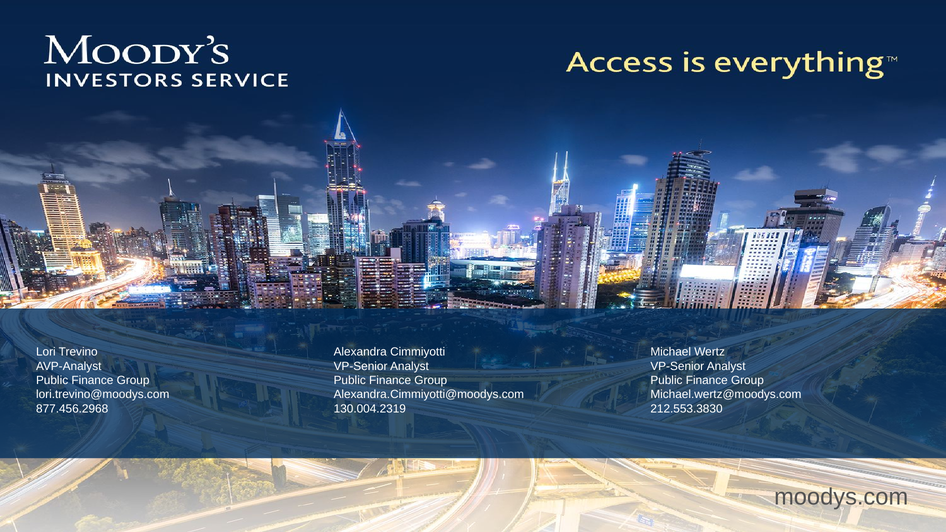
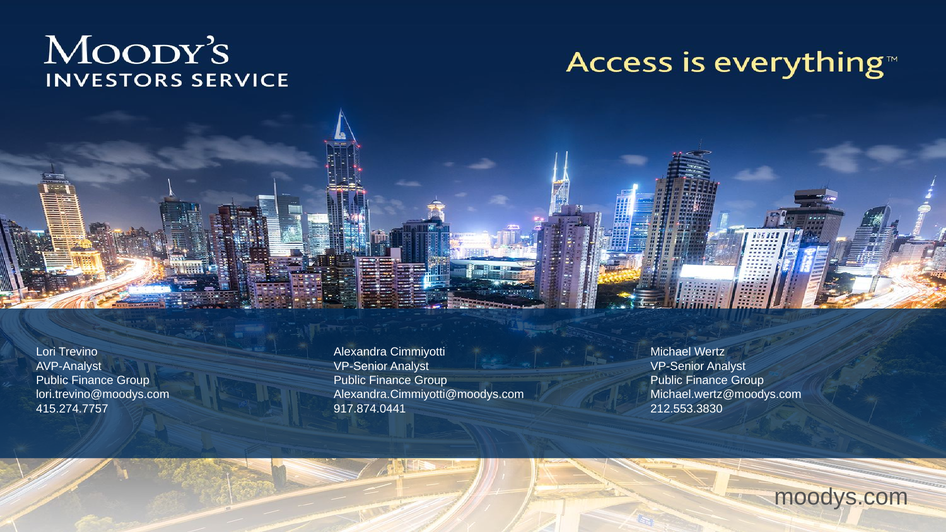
877.456.2968: 877.456.2968 -> 415.274.7757 (72, 409)
130.004.2319: 130.004.2319 -> 917.874.0441 (370, 409)
